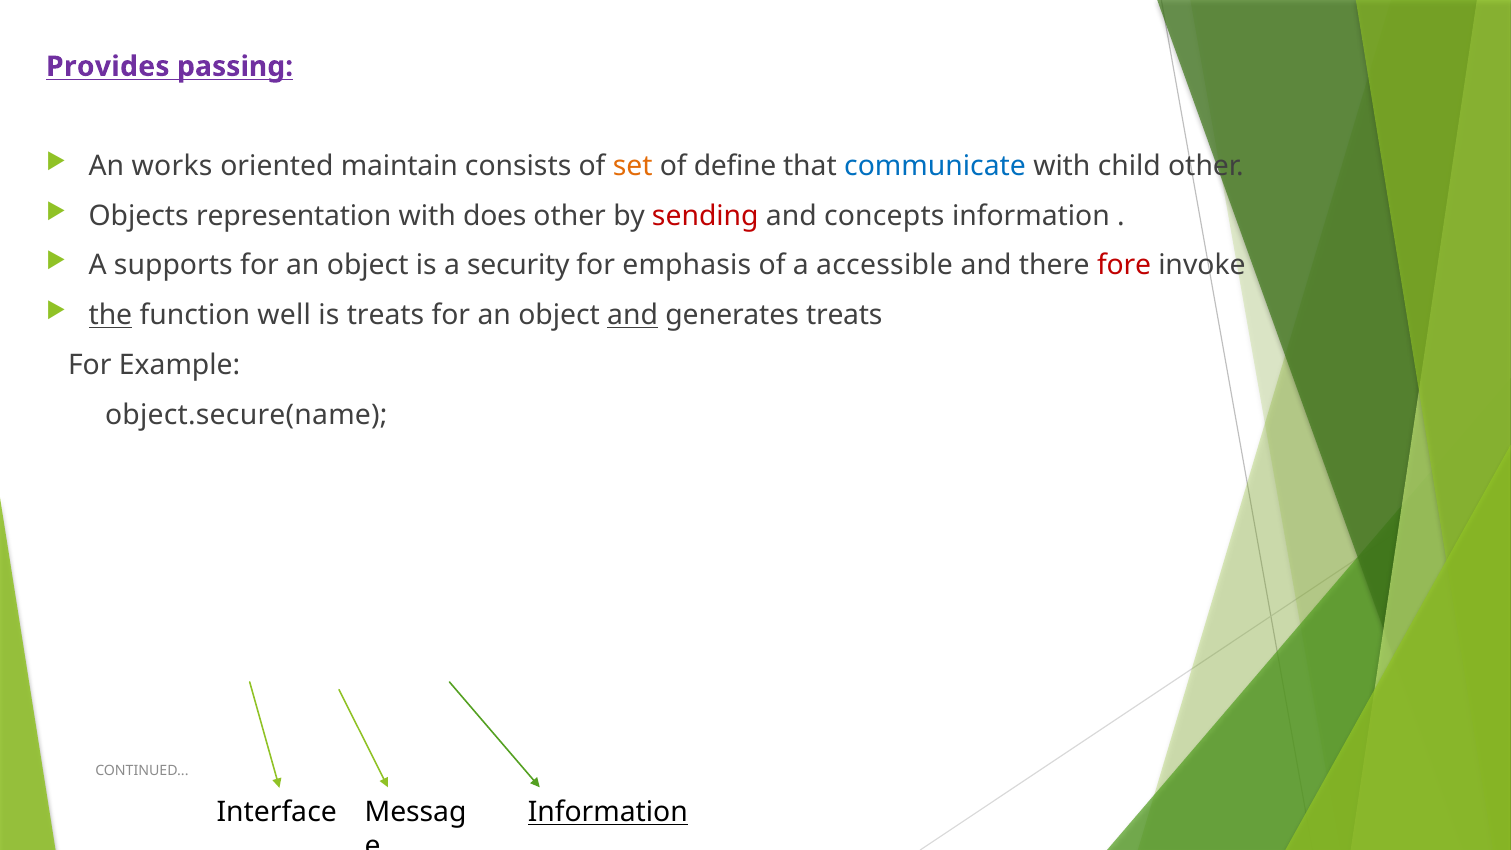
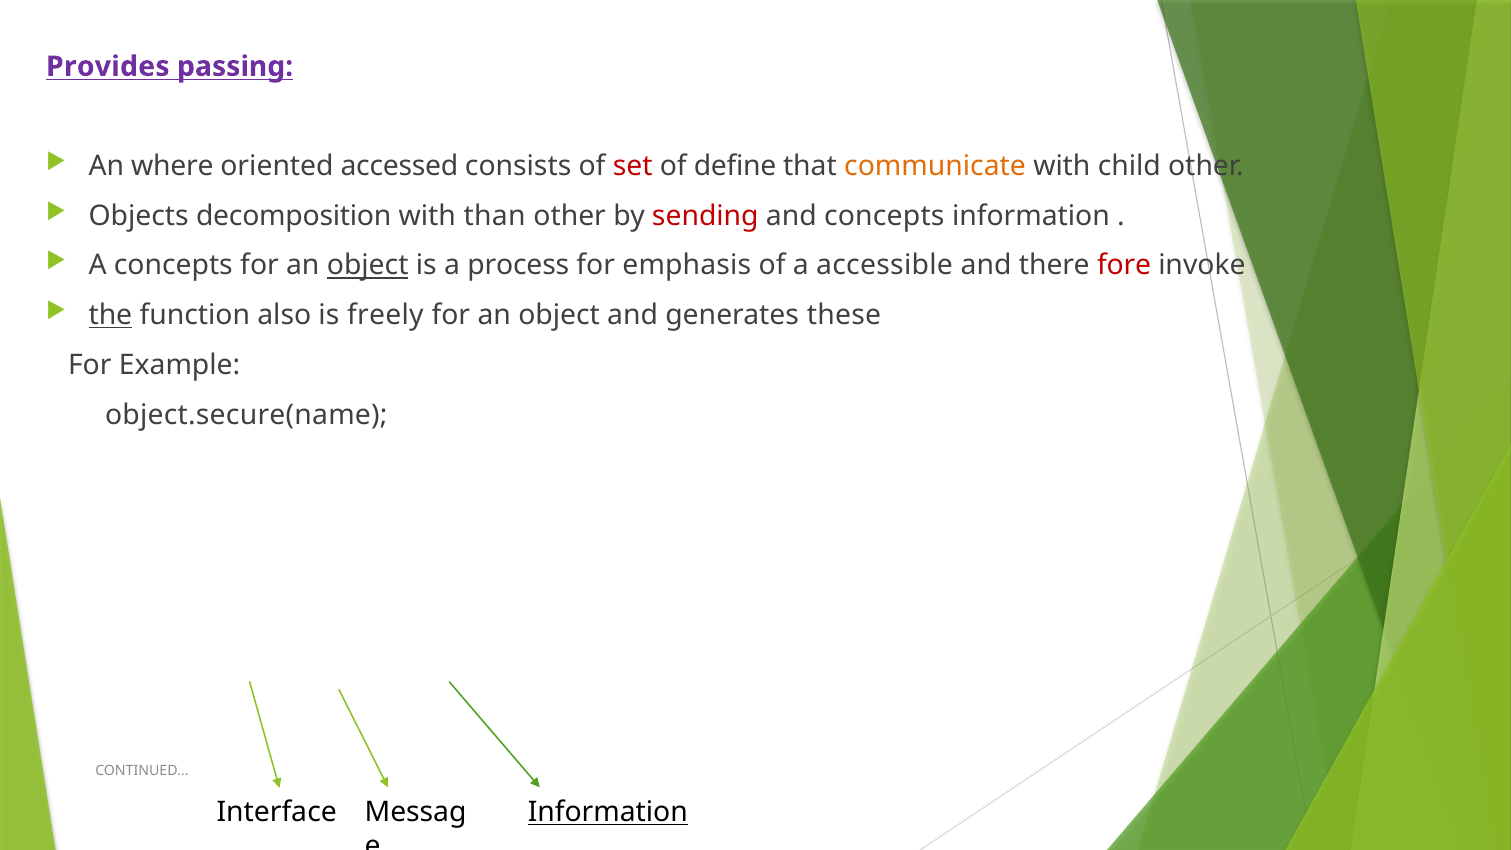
works: works -> where (172, 166)
maintain: maintain -> accessed (399, 166)
set colour: orange -> red (633, 166)
communicate colour: blue -> orange (935, 166)
representation: representation -> decomposition (294, 216)
does: does -> than (495, 216)
A supports: supports -> concepts (173, 265)
object underline: none -> present (368, 265)
security: security -> process (518, 265)
well: well -> also (284, 315)
is treats: treats -> freely (385, 315)
and underline: present -> none (633, 315)
generates treats: treats -> these (844, 315)
